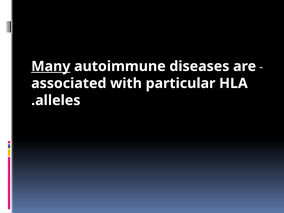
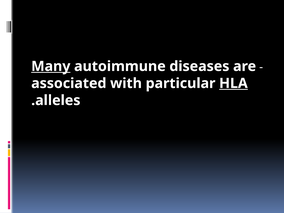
HLA underline: none -> present (233, 83)
